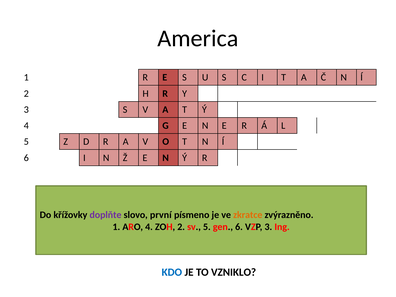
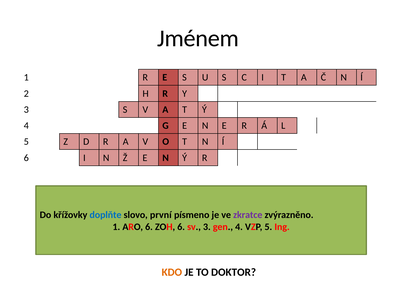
America: America -> Jménem (198, 38)
doplňte colour: purple -> blue (106, 215)
zkratce colour: orange -> purple (248, 215)
ARO 4: 4 -> 6 (149, 227)
ZOH 2: 2 -> 6 (181, 227)
sv 5: 5 -> 3 (207, 227)
gen 6: 6 -> 4 (239, 227)
VZP 3: 3 -> 5 (268, 227)
KDO colour: blue -> orange (172, 272)
VZNIKLO: VZNIKLO -> DOKTOR (234, 272)
